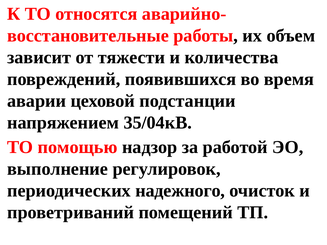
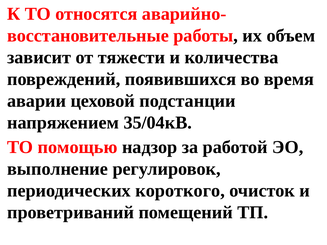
надежного: надежного -> короткого (180, 191)
